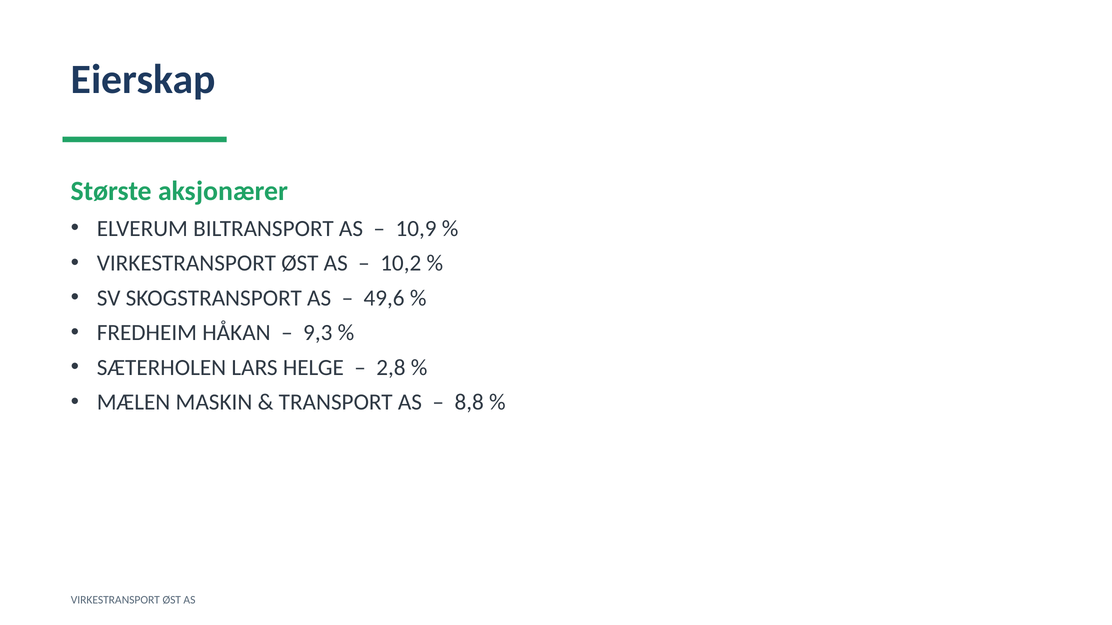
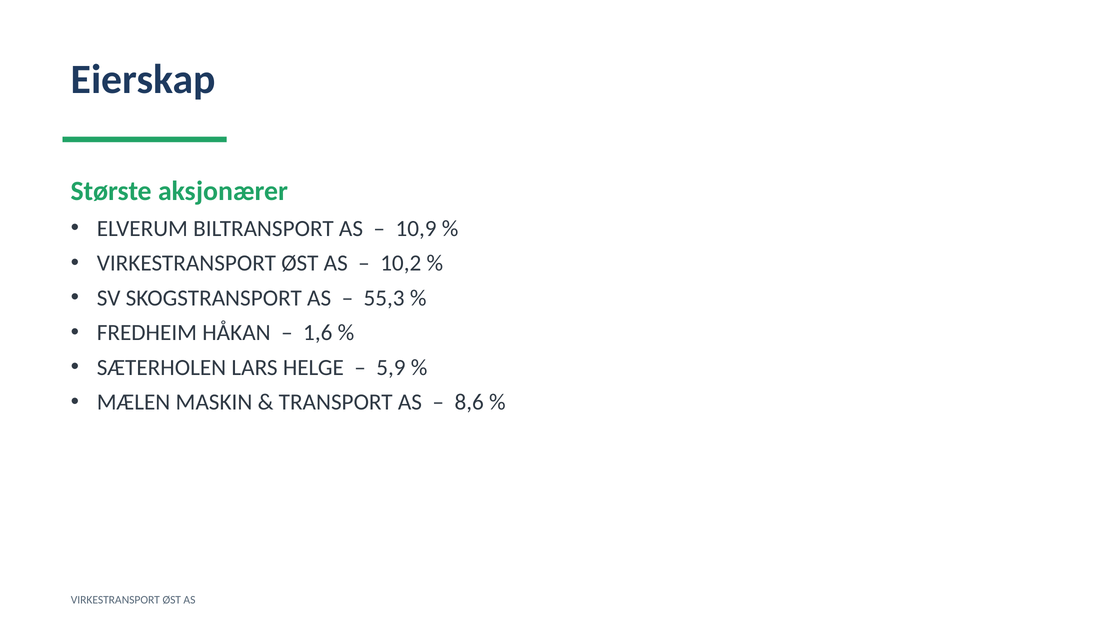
49,6: 49,6 -> 55,3 (384, 298)
9,3: 9,3 -> 1,6 (318, 333)
2,8: 2,8 -> 5,9 (391, 368)
8,8: 8,8 -> 8,6 (469, 403)
